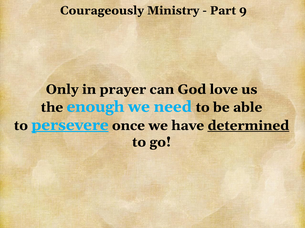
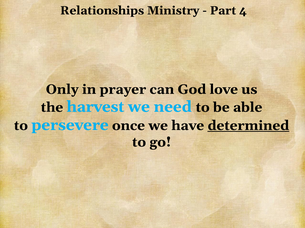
Courageously: Courageously -> Relationships (102, 11)
9: 9 -> 4 (243, 11)
enough: enough -> harvest (95, 107)
persevere underline: present -> none (70, 125)
